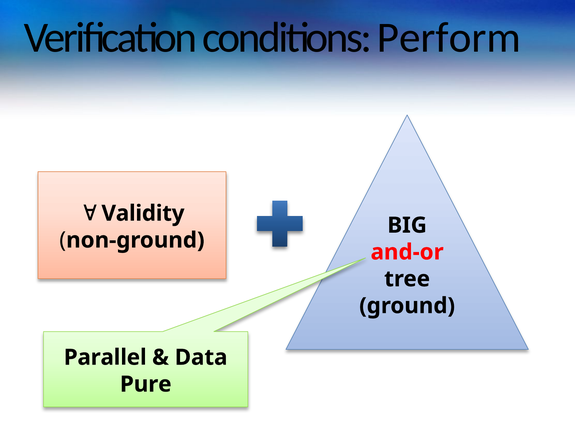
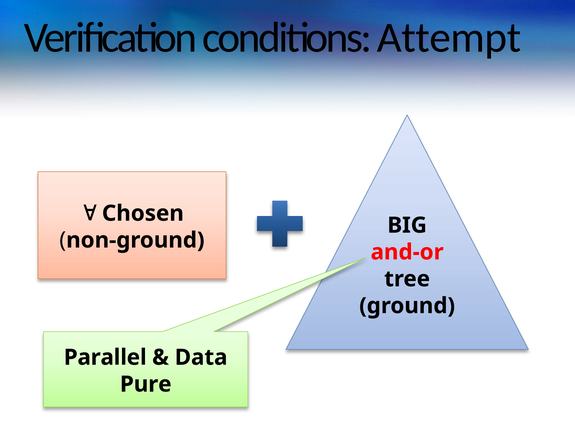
Perform: Perform -> Attempt (449, 37)
Validity: Validity -> Chosen (143, 213)
